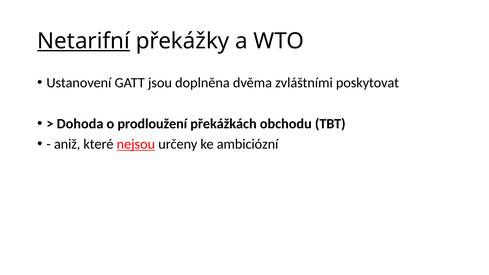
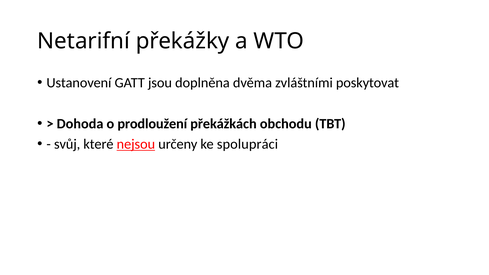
Netarifní underline: present -> none (84, 41)
aniž: aniž -> svůj (67, 144)
ambiciózní: ambiciózní -> spolupráci (247, 144)
